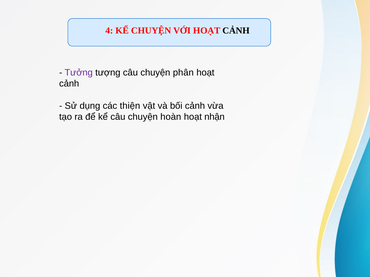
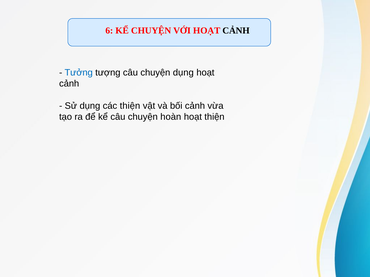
4: 4 -> 6 (109, 31)
Tưởng colour: purple -> blue (79, 73)
chuyện phân: phân -> dụng (183, 73)
hoạt nhận: nhận -> thiện (214, 117)
